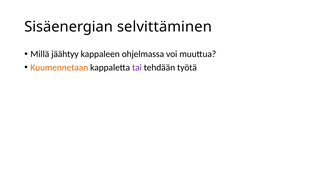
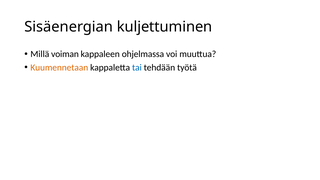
selvittäminen: selvittäminen -> kuljettuminen (165, 27)
jäähtyy: jäähtyy -> voiman (65, 54)
tai colour: purple -> blue (137, 68)
